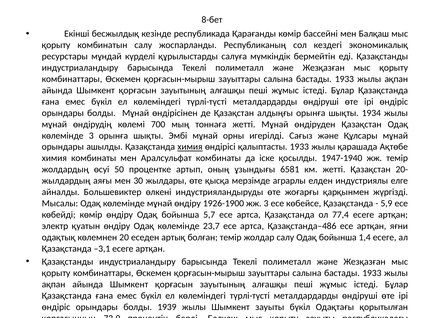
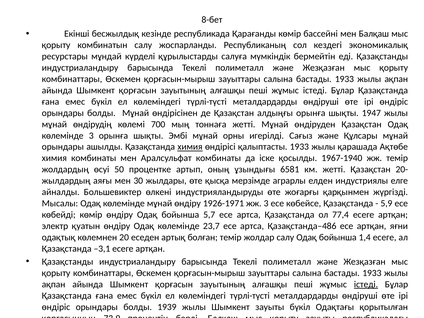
1934: 1934 -> 1947 (371, 113)
1947-1940: 1947-1940 -> 1967-1940 (342, 158)
1926-1900: 1926-1900 -> 1926-1971 (223, 203)
істеді underline: none -> present (366, 284)
